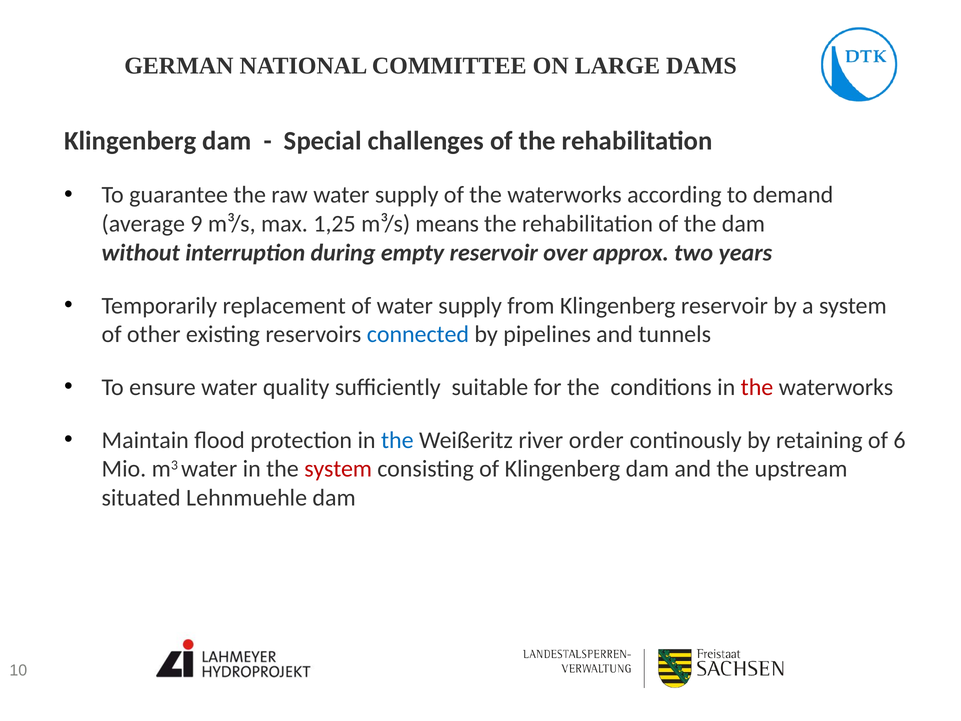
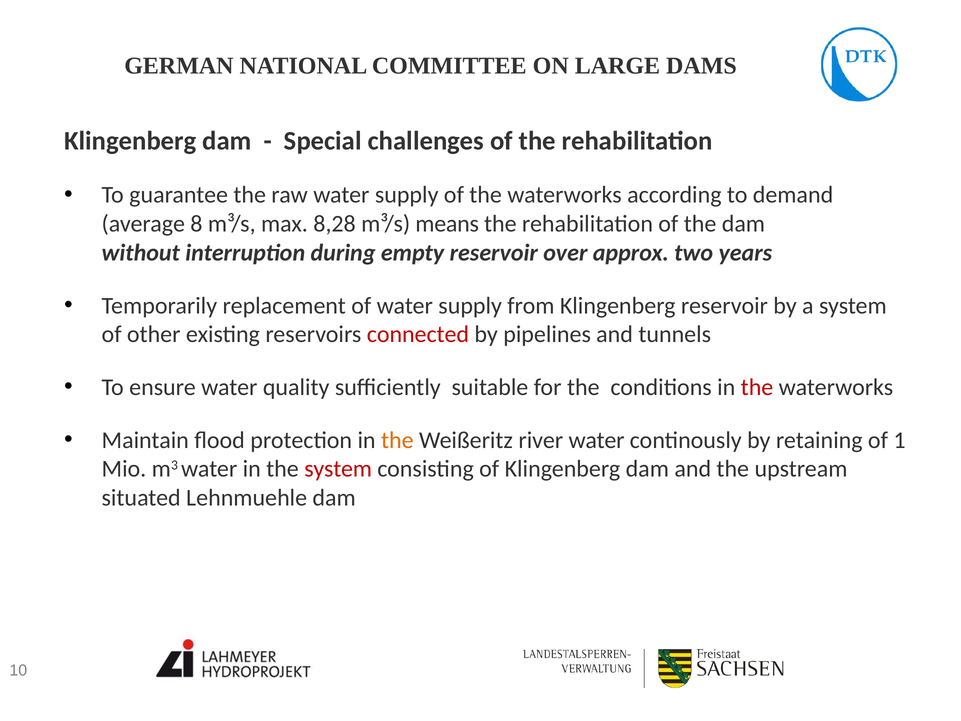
9: 9 -> 8 (196, 224)
1,25: 1,25 -> 8,28 (335, 224)
connected colour: blue -> red (418, 334)
the colour: blue -> orange (397, 440)
river order: order -> water (597, 440)
6: 6 -> 1 (899, 440)
